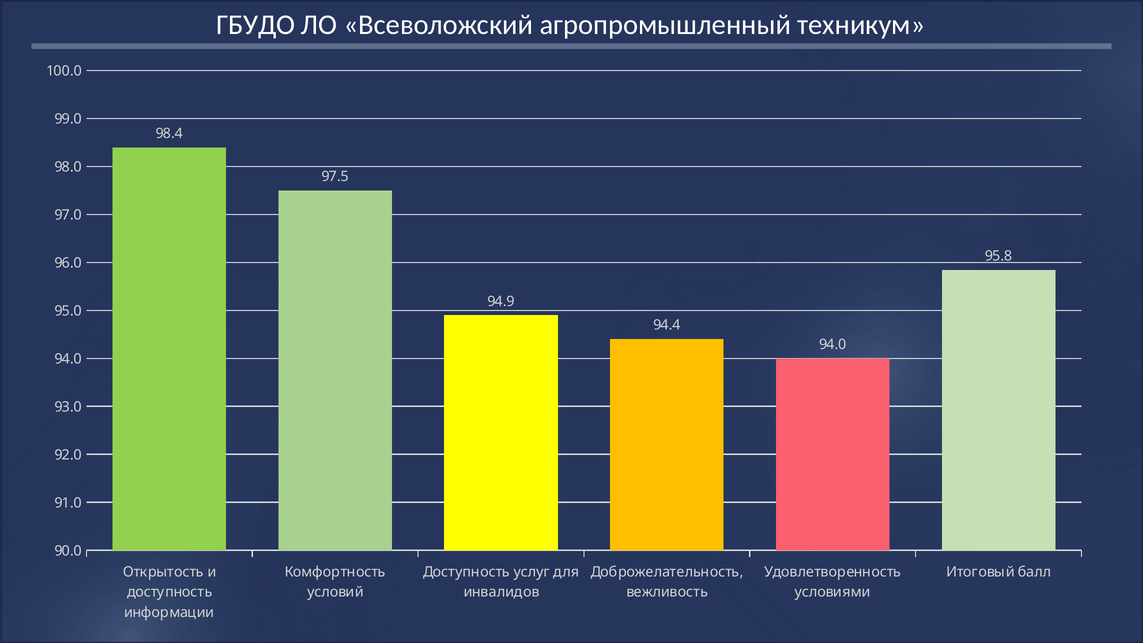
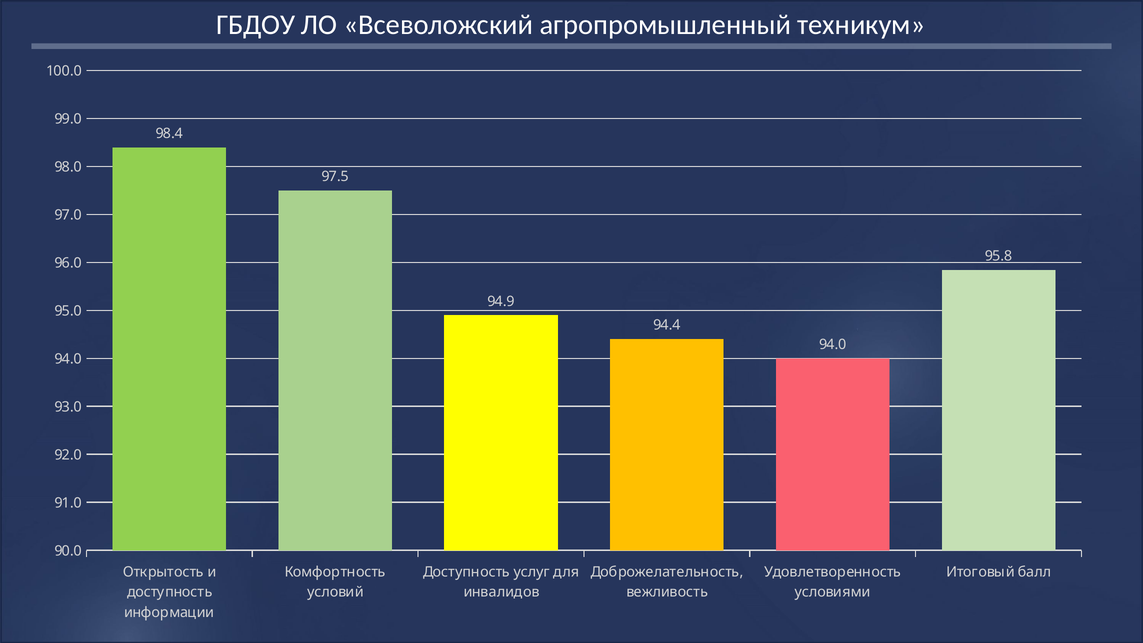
ГБУДО: ГБУДО -> ГБДОУ (256, 25)
